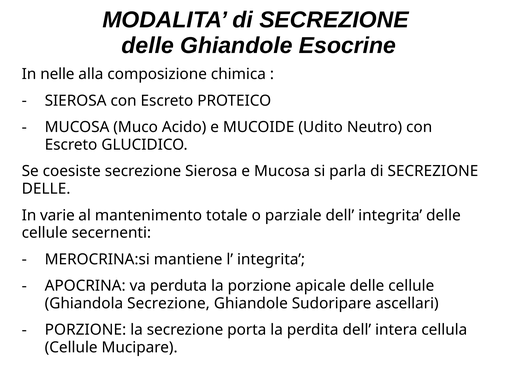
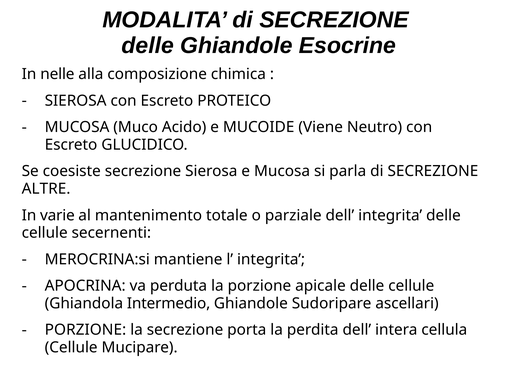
Udito: Udito -> Viene (321, 127)
DELLE: DELLE -> ALTRE (46, 189)
Ghiandola Secrezione: Secrezione -> Intermedio (169, 303)
